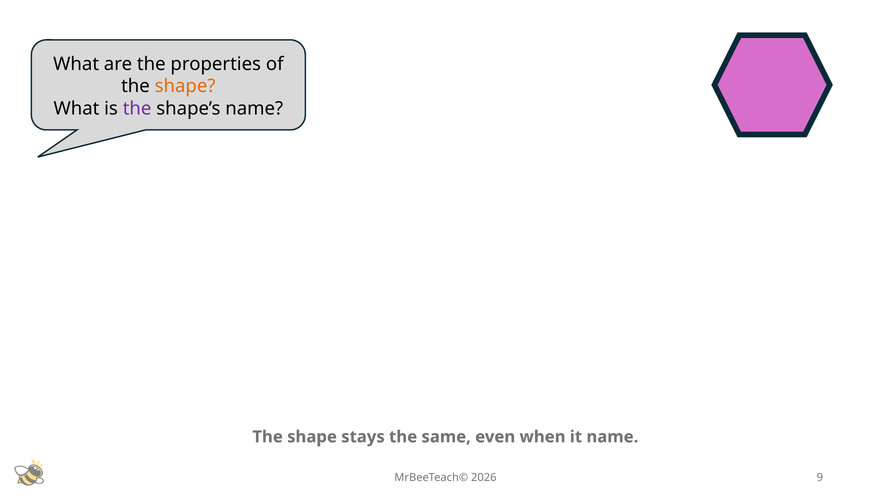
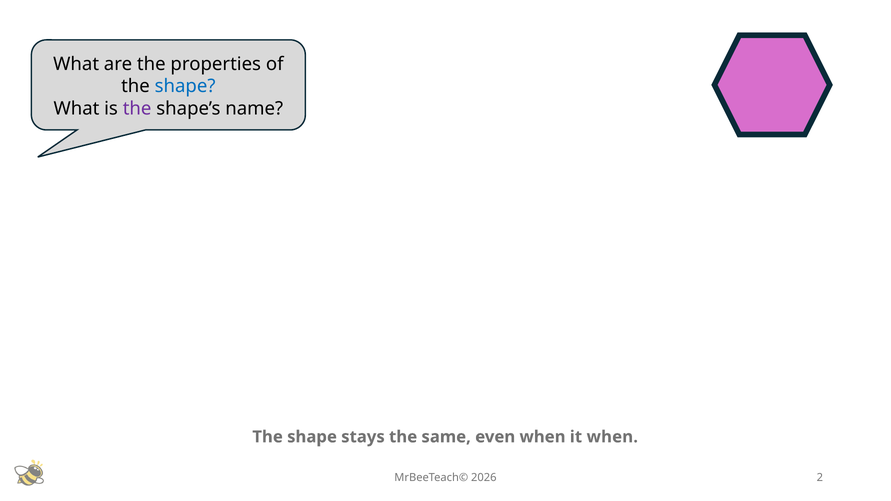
shape colour: orange -> blue (185, 86)
it name: name -> when (612, 437)
9: 9 -> 2 (820, 478)
